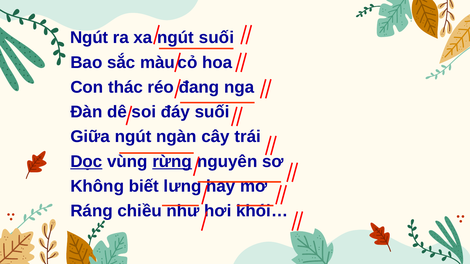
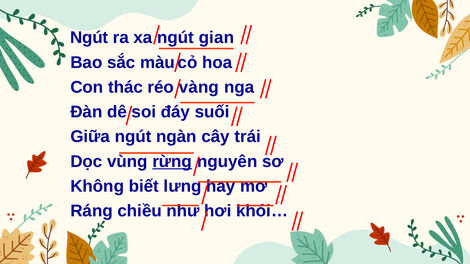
ngút suối: suối -> gian (216, 38)
đang: đang -> vàng (199, 87)
Dọc underline: present -> none (86, 162)
